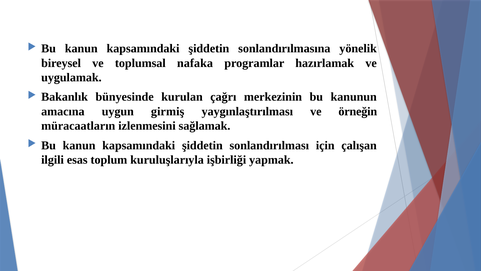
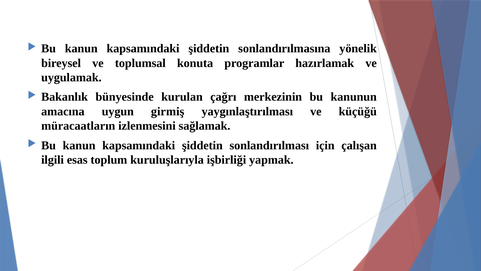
nafaka: nafaka -> konuta (195, 63)
örneğin: örneğin -> küçüğü (358, 111)
